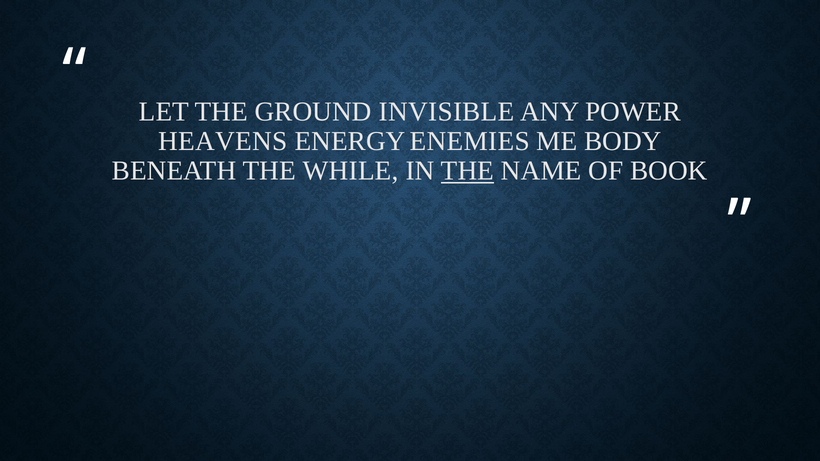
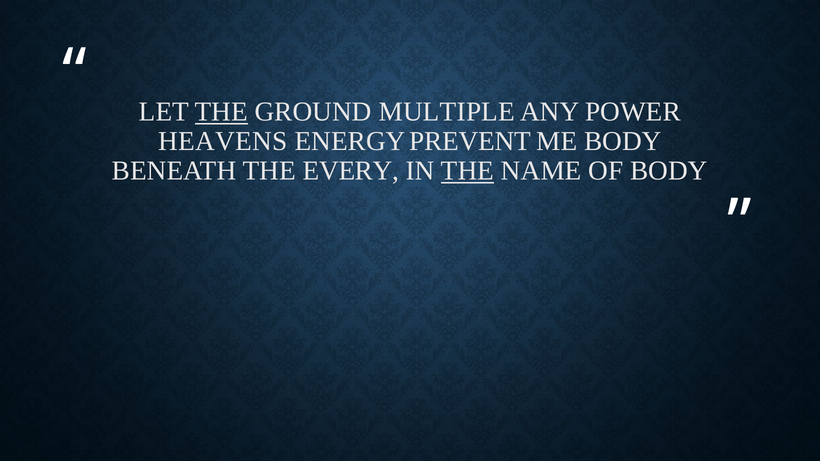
THE underline: none -> present (221, 112)
INVISIBLE: INVISIBLE -> MULTIPLE (447, 112)
ENEMIES: ENEMIES -> PREVENT (470, 141)
WHILE: WHILE -> EVERY (351, 171)
OF BOOK: BOOK -> BODY (669, 171)
